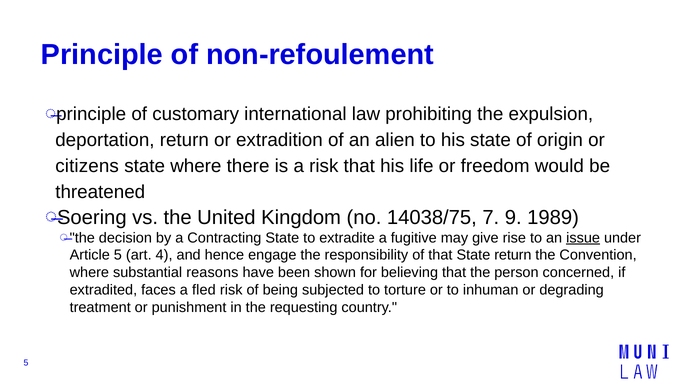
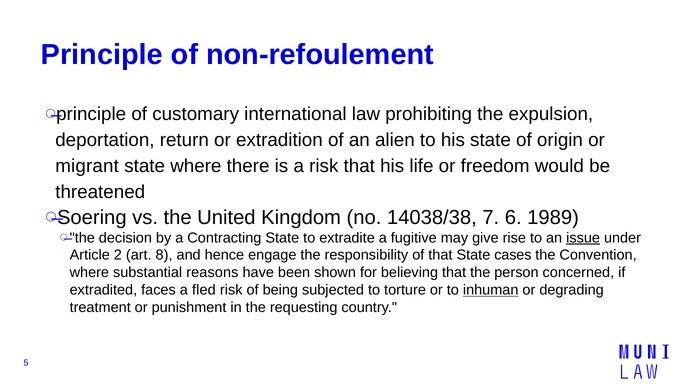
citizens: citizens -> migrant (87, 166)
14038/75: 14038/75 -> 14038/38 (432, 217)
9: 9 -> 6 (513, 217)
Article 5: 5 -> 2 (118, 255)
4: 4 -> 8 (164, 255)
State return: return -> cases (513, 255)
inhuman underline: none -> present (491, 290)
